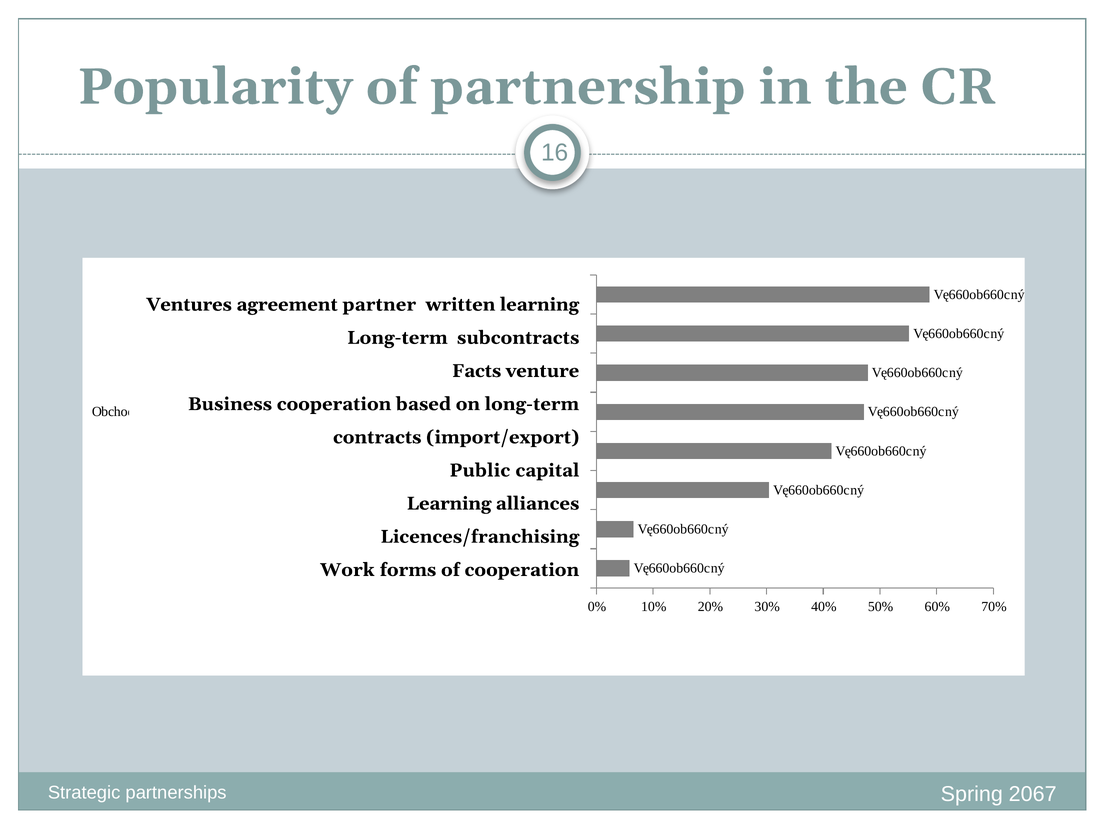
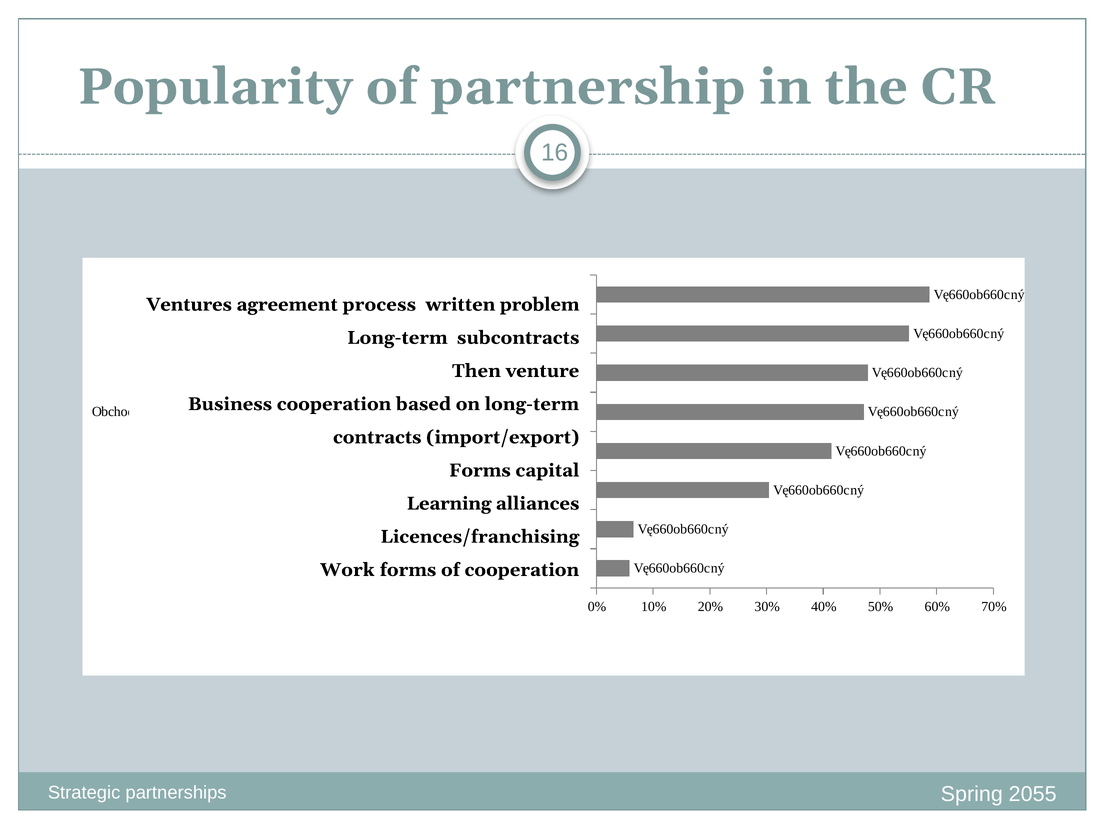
partner: partner -> process (379, 304)
written learning: learning -> problem (540, 304)
Facts: Facts -> Then (476, 371)
Public: Public -> Forms (480, 470)
2067: 2067 -> 2055 (1033, 794)
